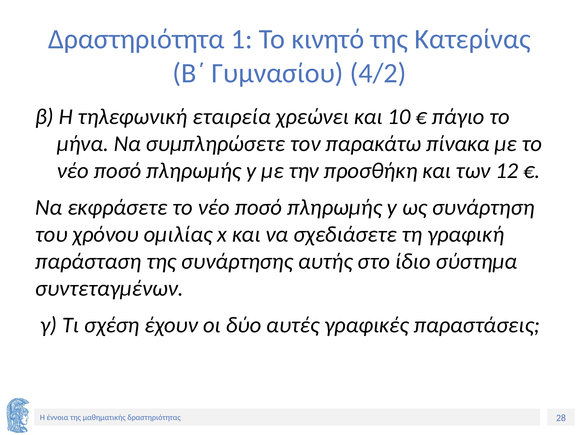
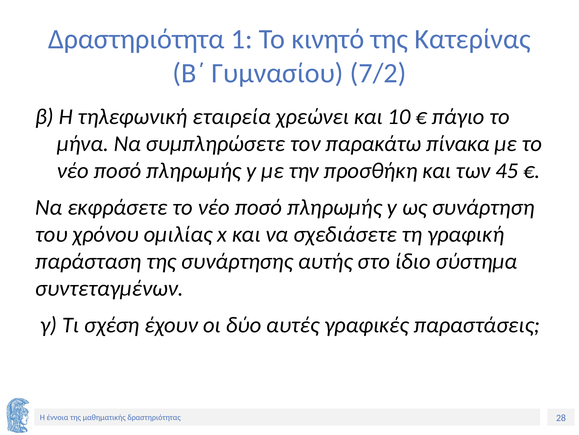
4/2: 4/2 -> 7/2 (378, 73)
12: 12 -> 45 (507, 170)
